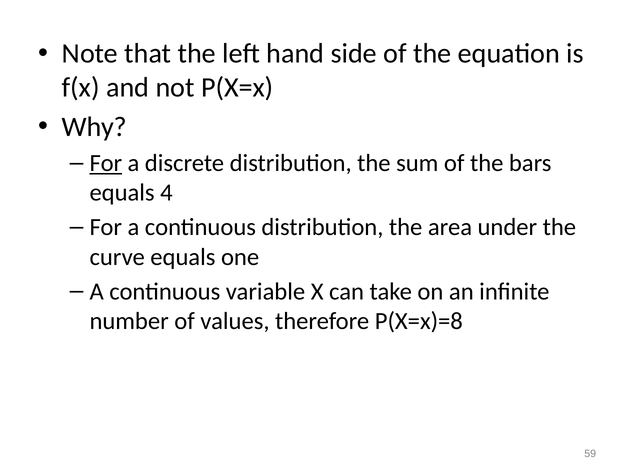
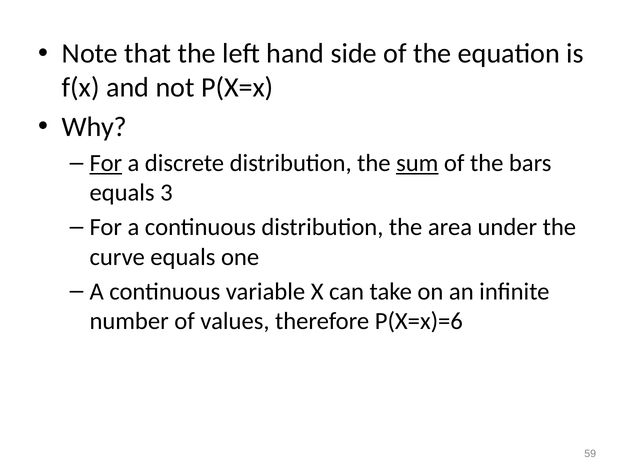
sum underline: none -> present (417, 163)
4: 4 -> 3 (166, 193)
P(X=x)=8: P(X=x)=8 -> P(X=x)=6 (419, 321)
